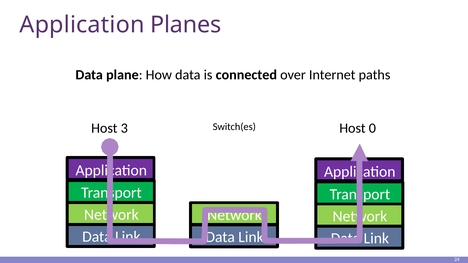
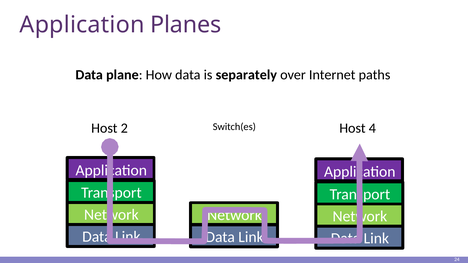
connected: connected -> separately (246, 75)
3: 3 -> 2 (124, 128)
0: 0 -> 4 (372, 128)
